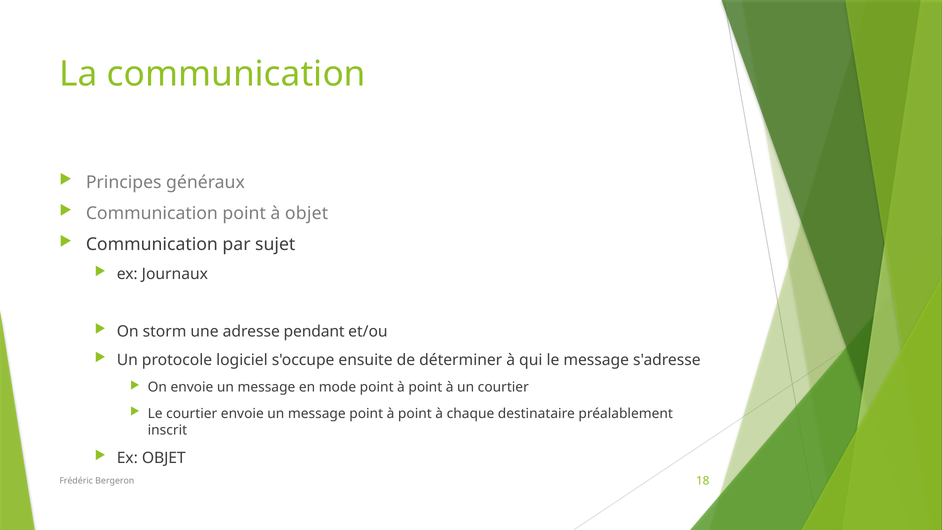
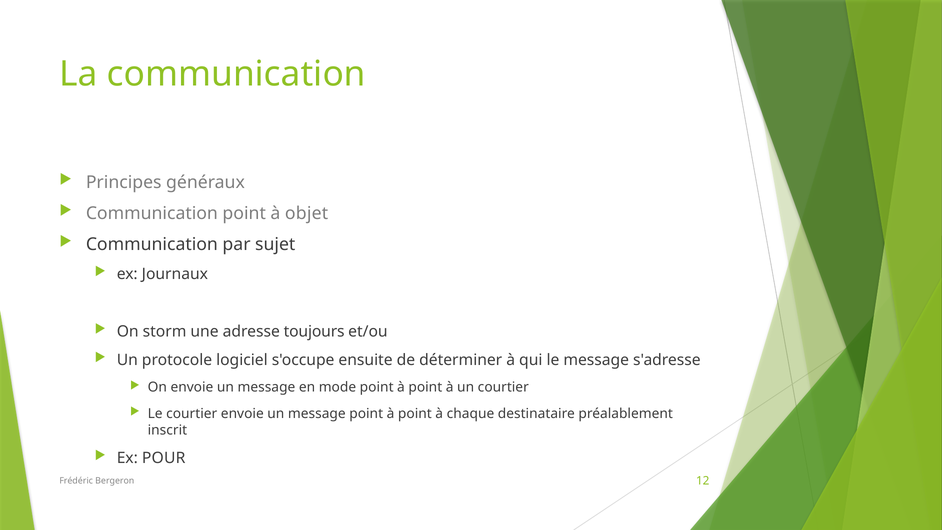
pendant: pendant -> toujours (314, 331)
Ex OBJET: OBJET -> POUR (164, 458)
18: 18 -> 12 (703, 481)
